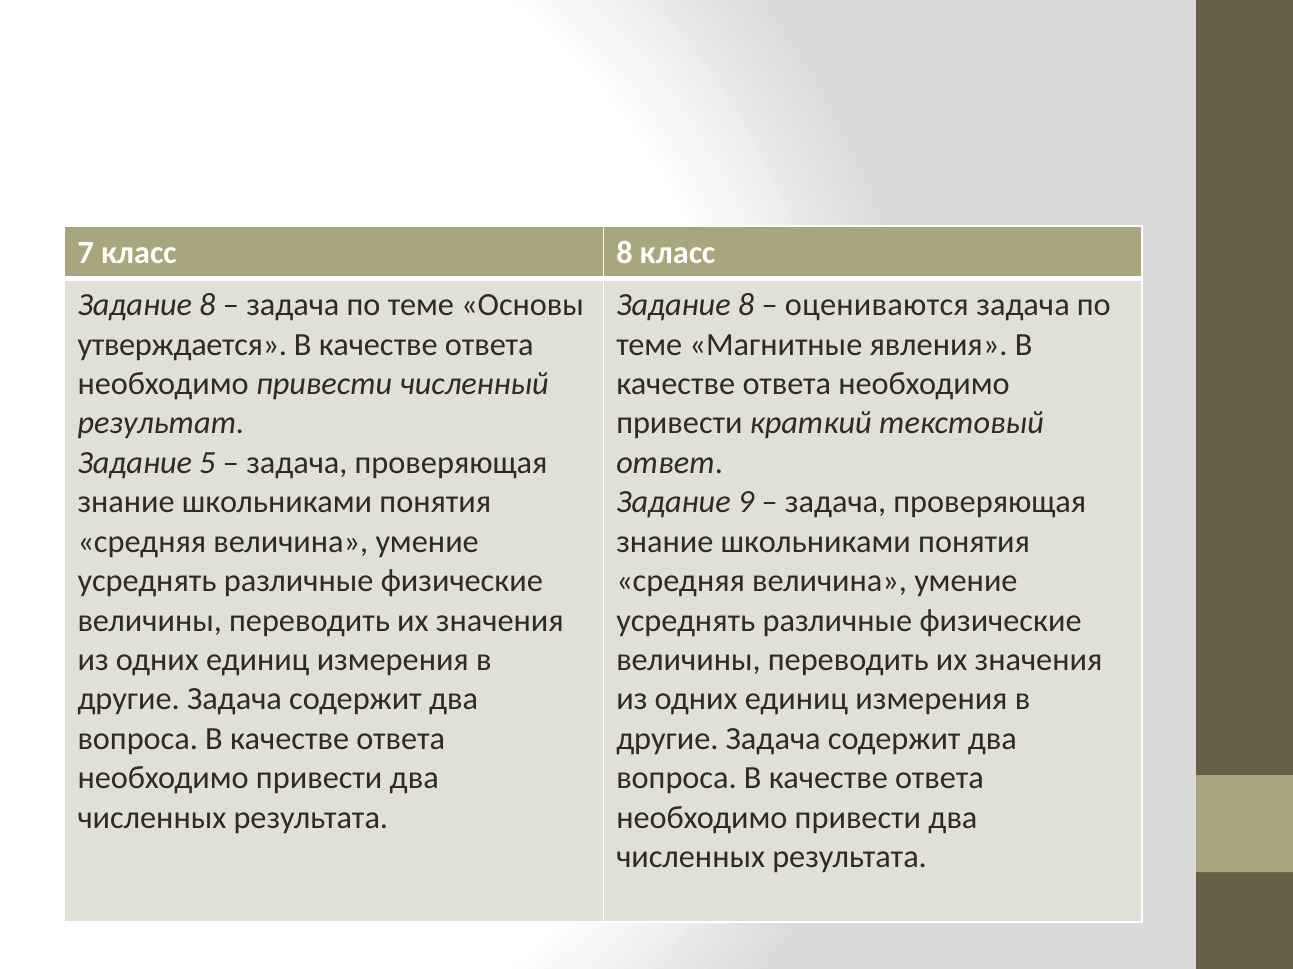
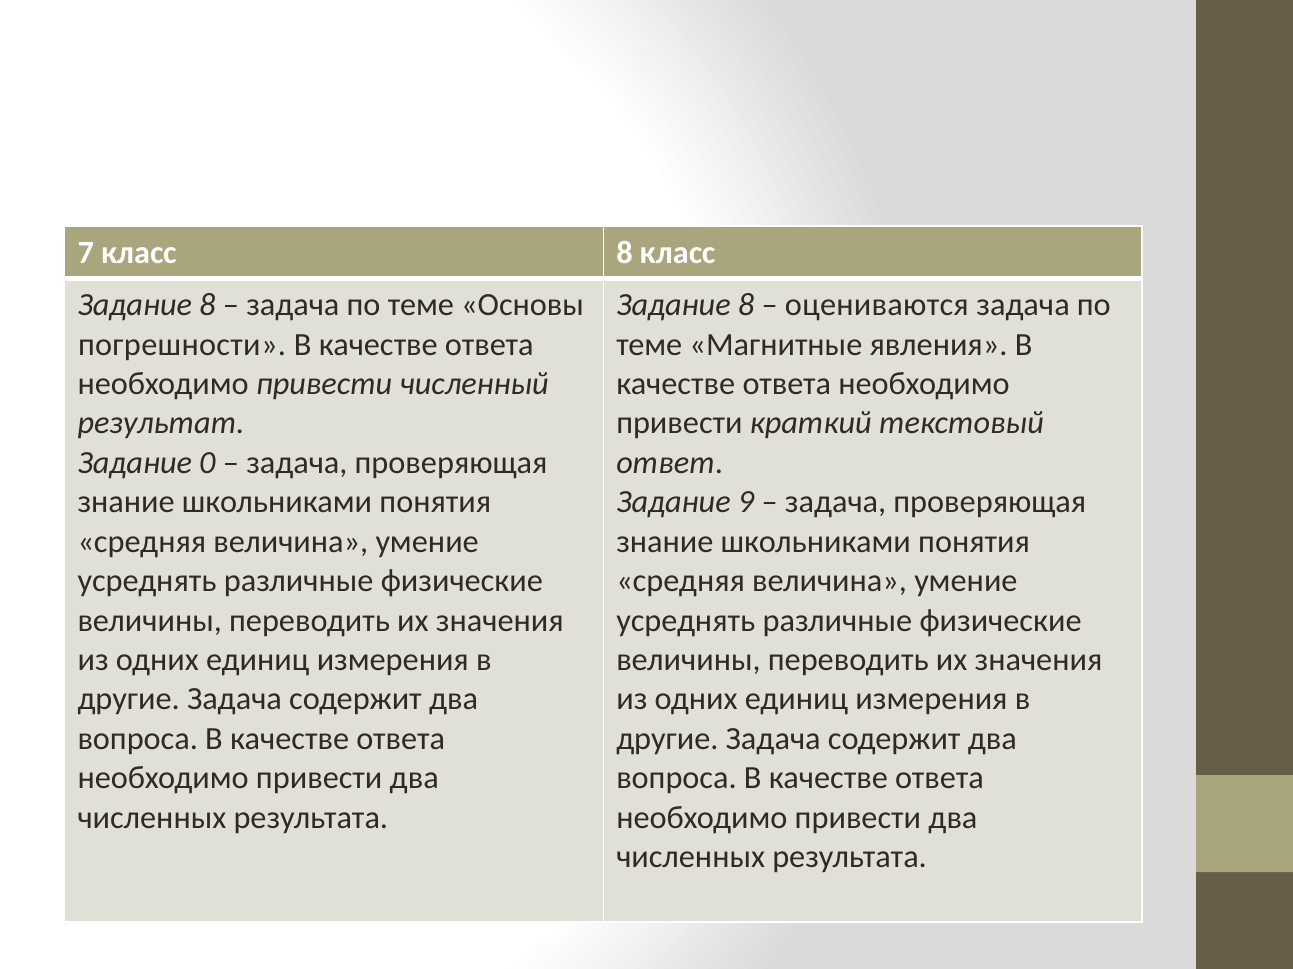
утверждается: утверждается -> погрешности (182, 345)
5: 5 -> 0 (207, 463)
